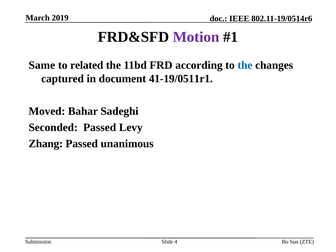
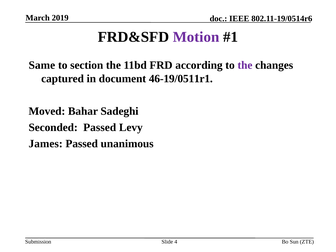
related: related -> section (87, 65)
the colour: blue -> purple (245, 65)
41-19/0511r1: 41-19/0511r1 -> 46-19/0511r1 (181, 79)
Zhang: Zhang -> James (46, 144)
